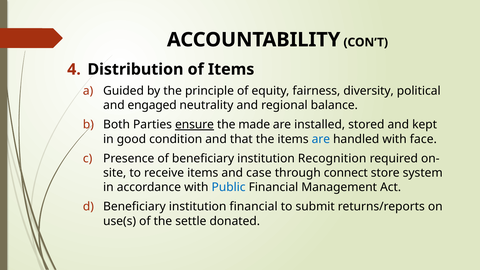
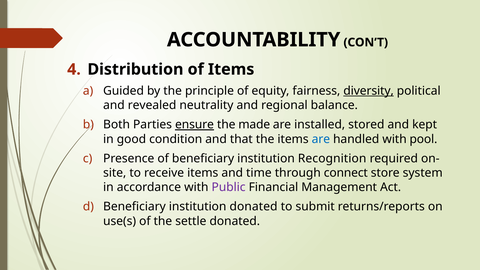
diversity underline: none -> present (369, 91)
engaged: engaged -> revealed (152, 105)
face: face -> pool (423, 139)
case: case -> time (259, 173)
Public colour: blue -> purple (229, 187)
institution financial: financial -> donated (254, 207)
